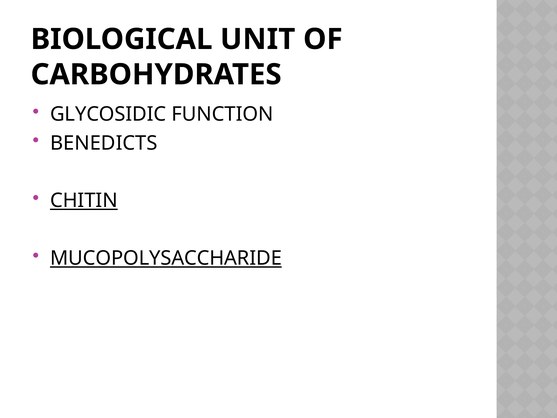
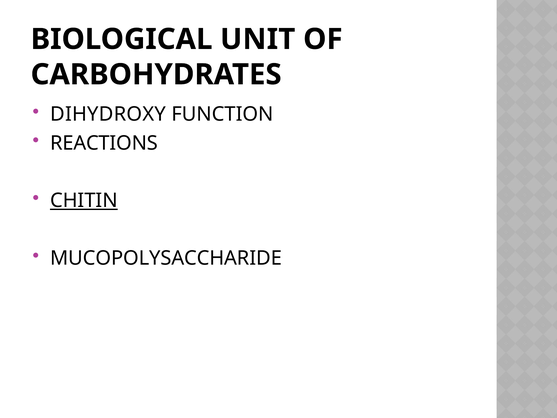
GLYCOSIDIC: GLYCOSIDIC -> DIHYDROXY (108, 114)
BENEDICTS: BENEDICTS -> REACTIONS (104, 143)
MUCOPOLYSACCHARIDE underline: present -> none (166, 258)
